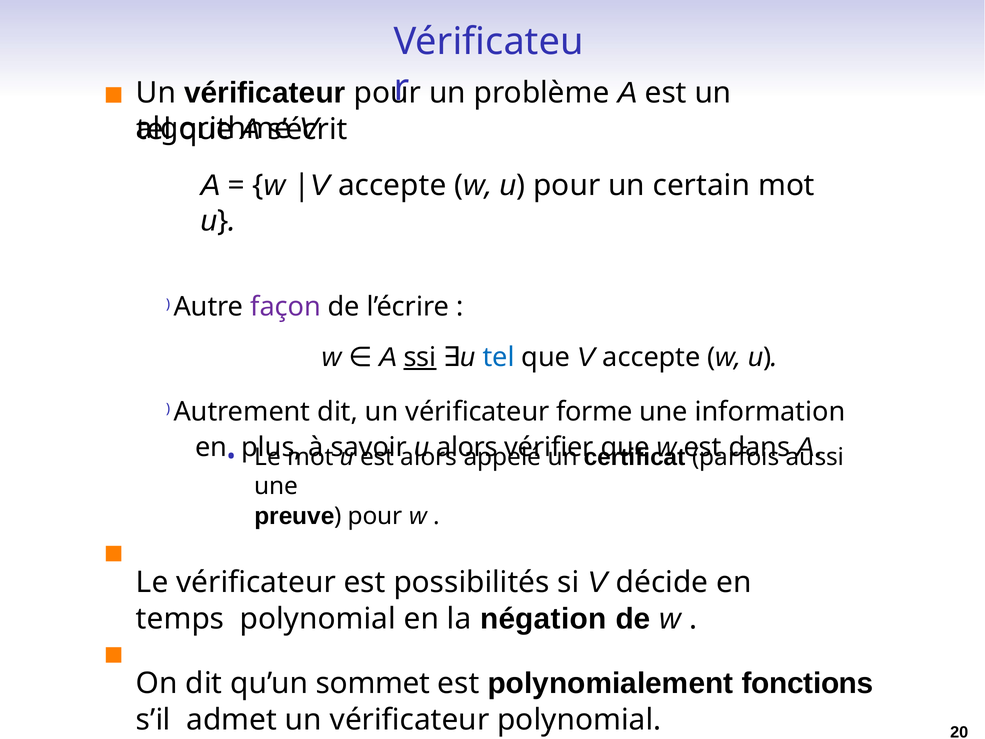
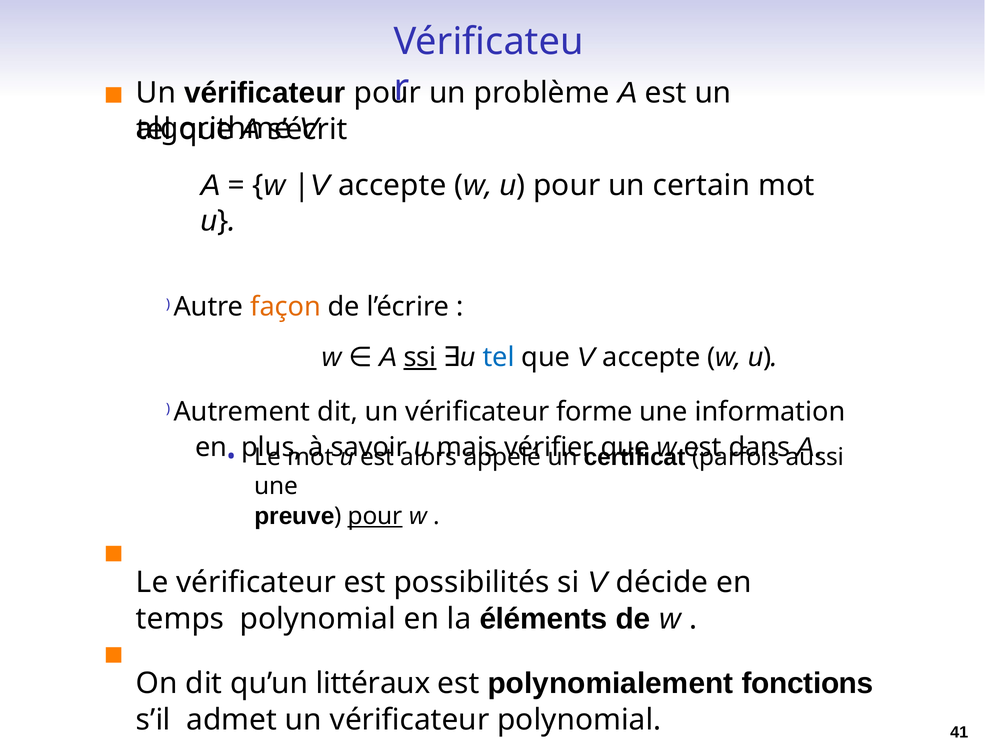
façon colour: purple -> orange (286, 307)
alors: alors -> mais (467, 448)
pour underline: none -> present (375, 516)
négation: négation -> éléments (543, 619)
sommet: sommet -> littéraux (373, 684)
20: 20 -> 41 (959, 733)
